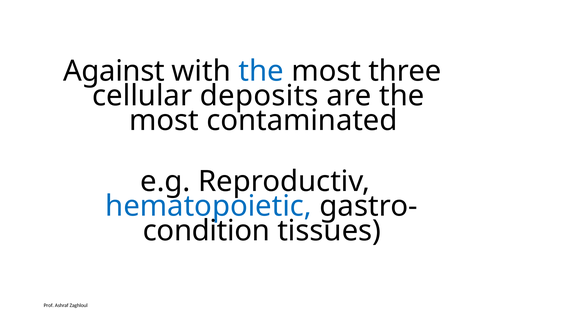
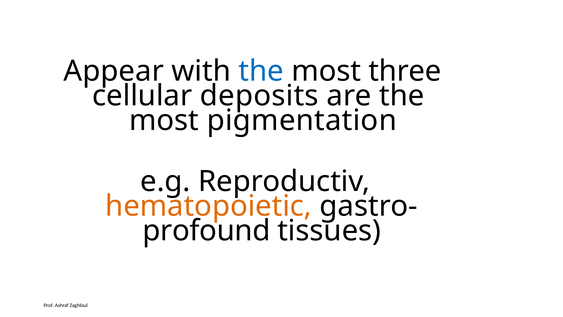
Against: Against -> Appear (114, 71)
contaminated: contaminated -> pigmentation (302, 120)
hematopoietic colour: blue -> orange (209, 206)
condition: condition -> profound (206, 231)
